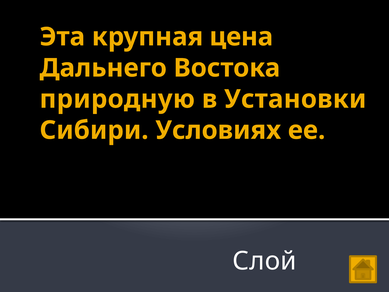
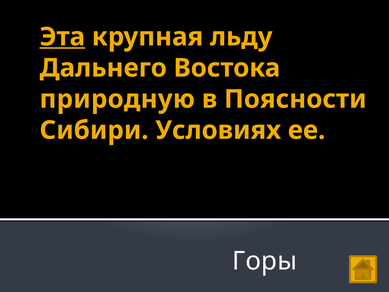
Эта underline: none -> present (62, 37)
цена: цена -> льду (241, 37)
Установки: Установки -> Поясности (295, 99)
Слой: Слой -> Горы (265, 261)
